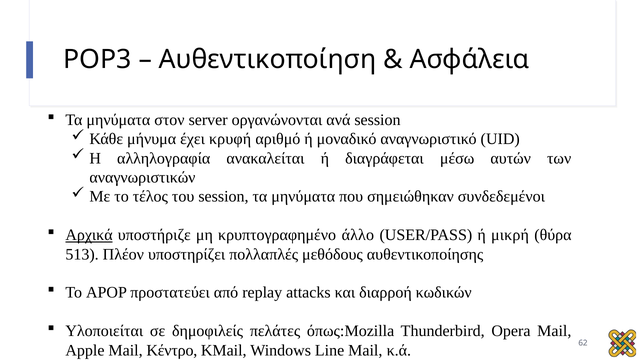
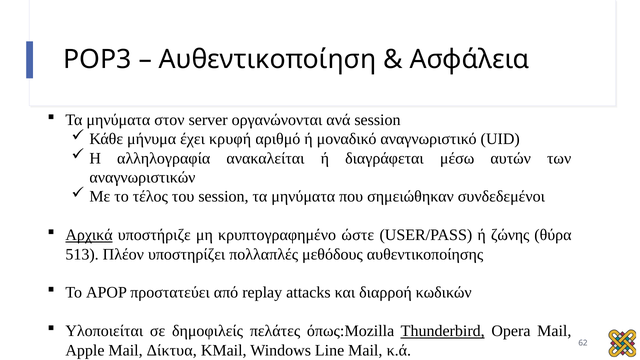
άλλο: άλλο -> ώστε (358, 235)
μικρή: μικρή -> ζώνης (510, 235)
Thunderbird underline: none -> present (443, 331)
Κέντρο: Κέντρο -> Δίκτυα (172, 350)
